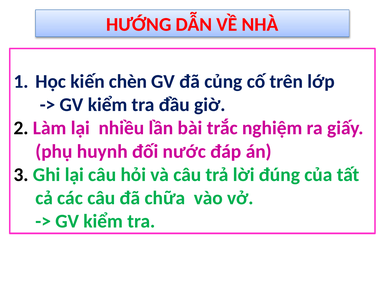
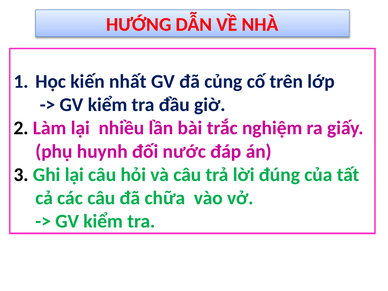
chèn: chèn -> nhất (128, 82)
